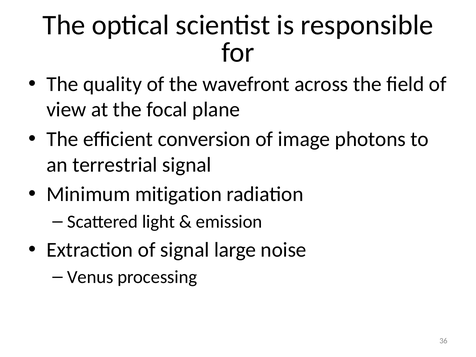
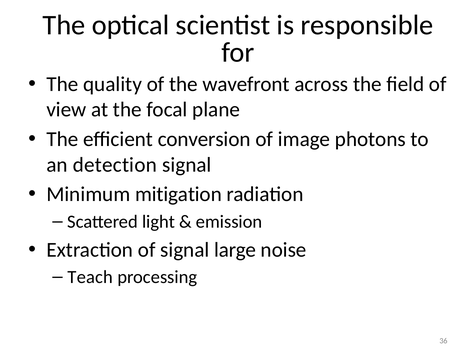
terrestrial: terrestrial -> detection (115, 165)
Venus: Venus -> Teach (90, 277)
